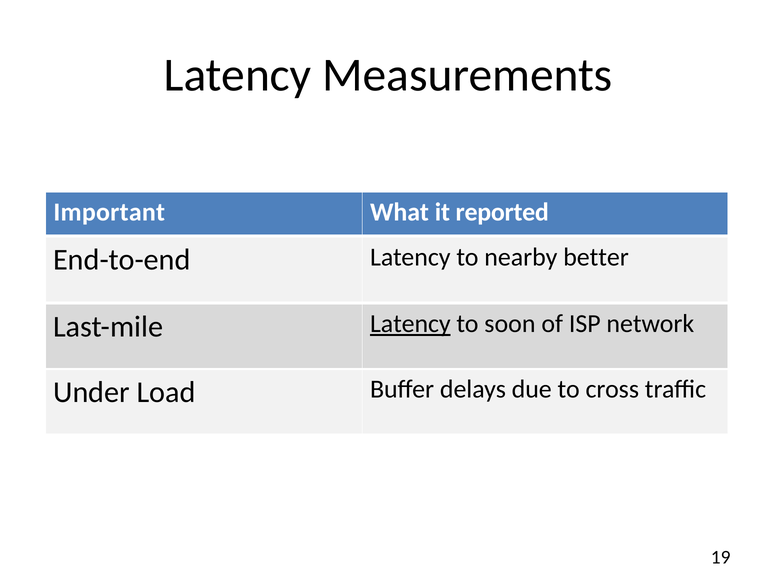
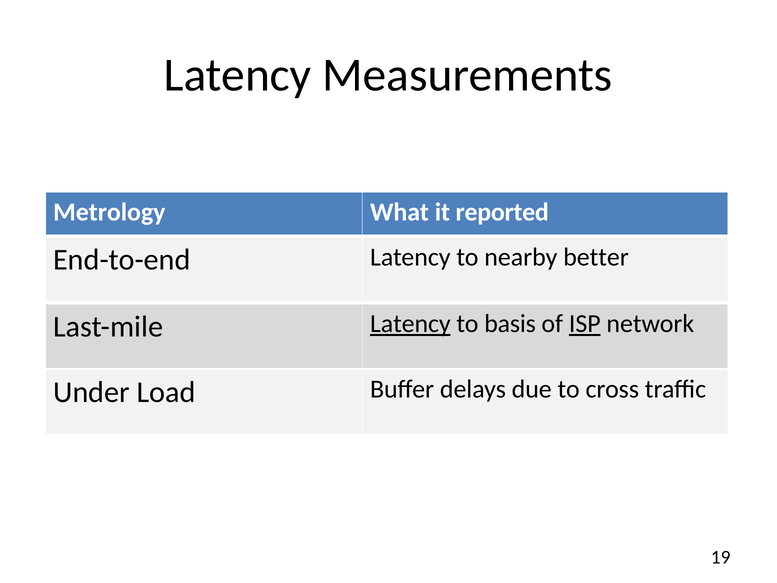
Important: Important -> Metrology (109, 212)
soon: soon -> basis (510, 324)
ISP underline: none -> present (585, 324)
